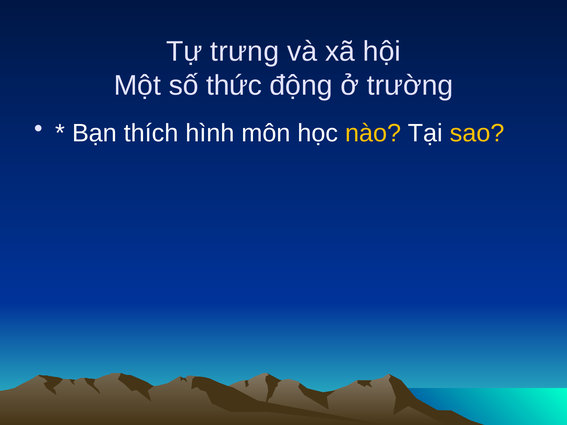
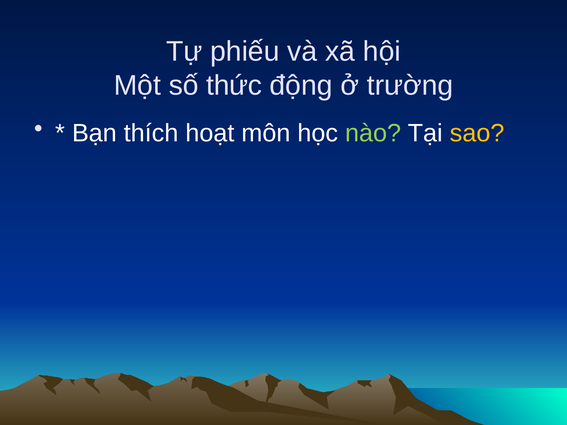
trưng: trưng -> phiếu (245, 52)
hình: hình -> hoạt (210, 133)
nào colour: yellow -> light green (373, 133)
